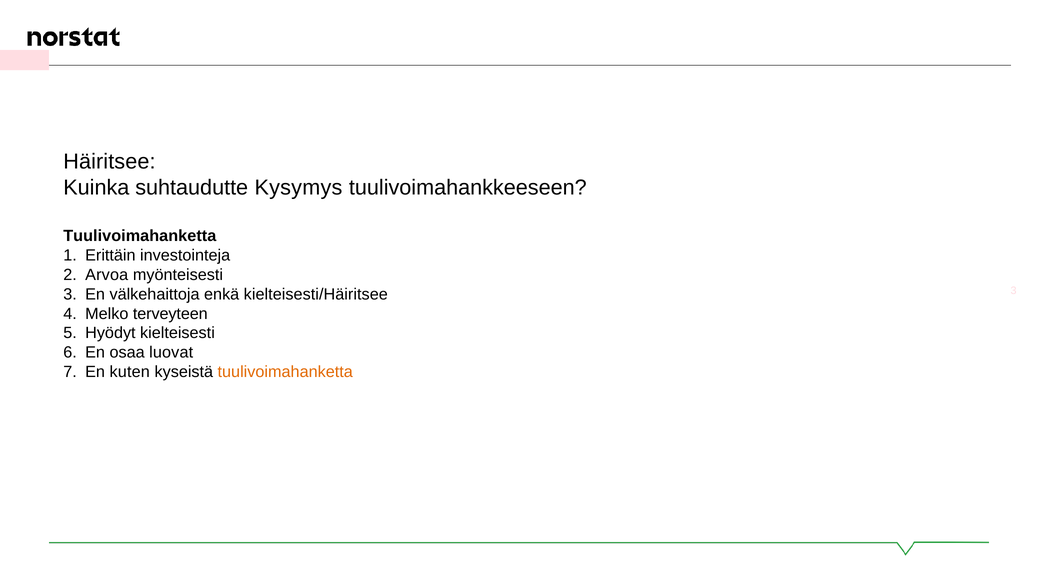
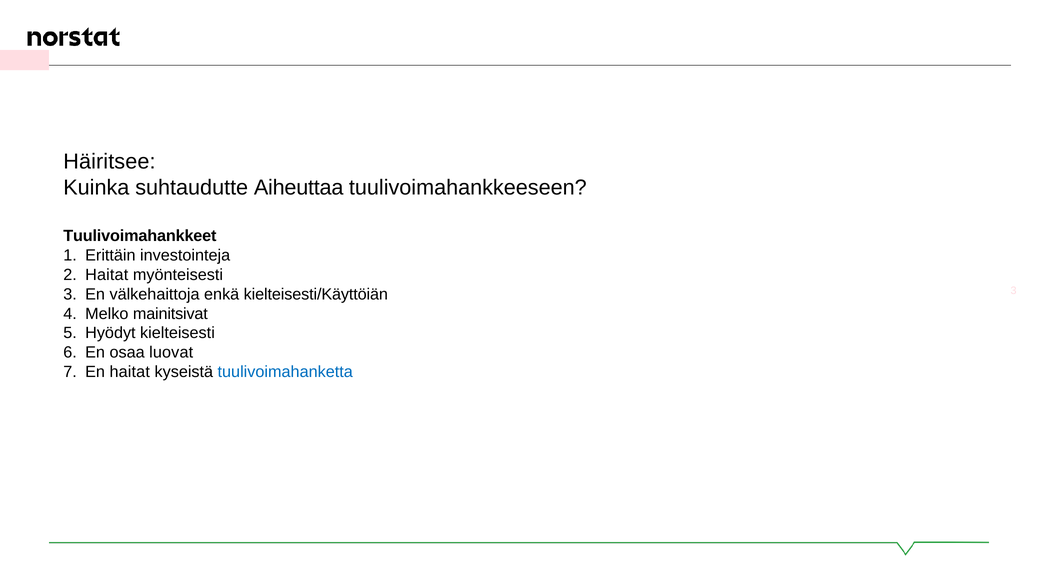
Kysymys: Kysymys -> Aiheuttaa (299, 187)
Tuulivoimahanketta: Tuulivoimahanketta -> Tuulivoimahankkeet (140, 236)
Arvoa: Arvoa -> Haitat (107, 275)
kielteisesti/Häiritsee: kielteisesti/Häiritsee -> kielteisesti/Käyttöiän (316, 294)
terveyteen: terveyteen -> mainitsivat (170, 314)
En kuten: kuten -> haitat (130, 372)
tuulivoimahanketta colour: orange -> blue (285, 372)
